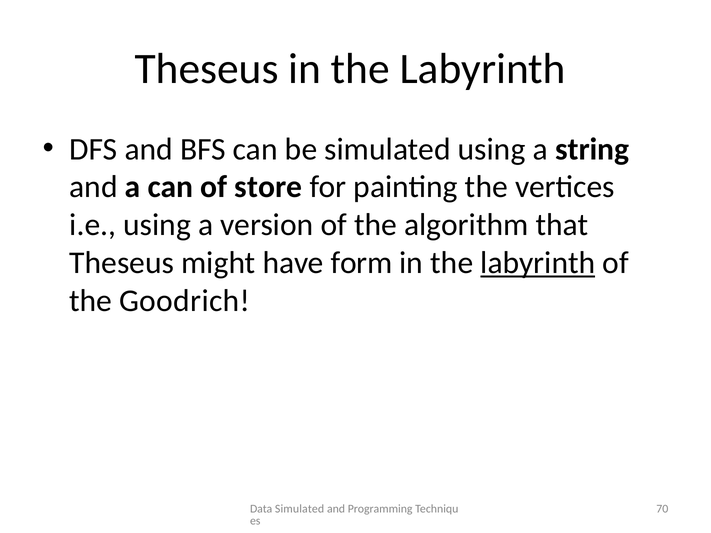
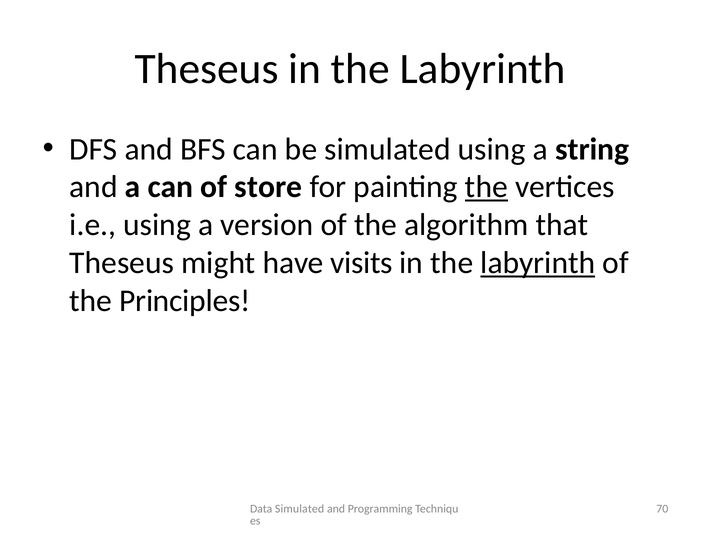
the underline: none -> present (486, 187)
form: form -> visits (362, 263)
Goodrich: Goodrich -> Principles (185, 301)
